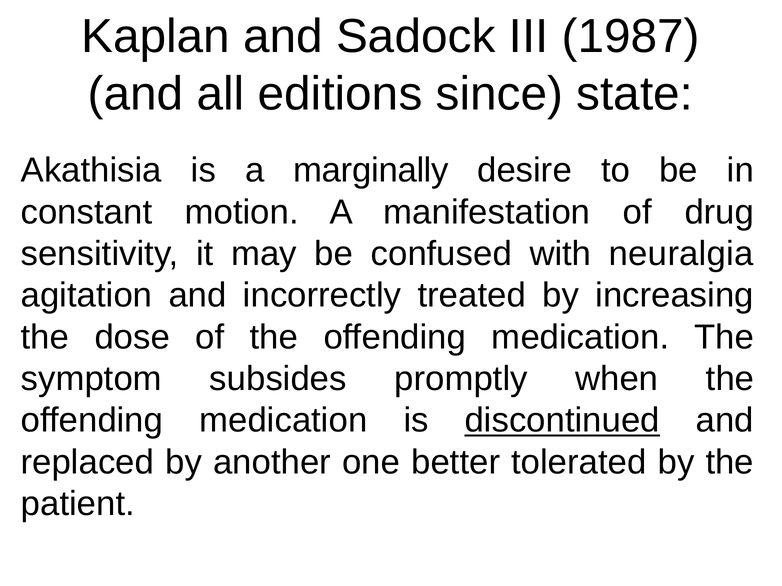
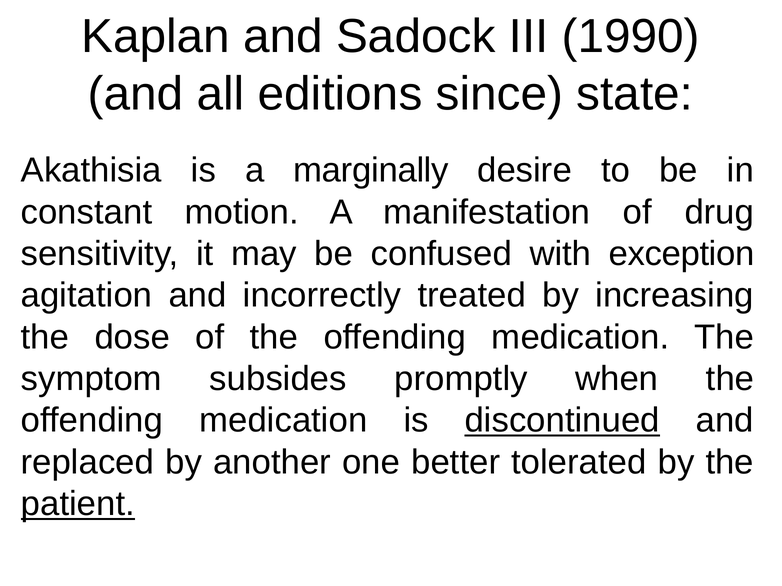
1987: 1987 -> 1990 (631, 37)
neuralgia: neuralgia -> exception (682, 254)
patient underline: none -> present (78, 504)
